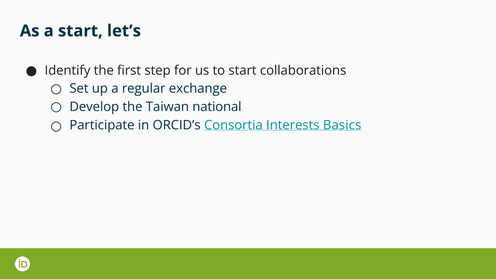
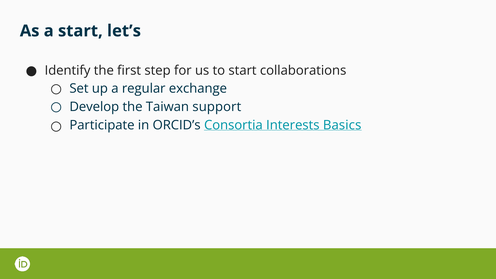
national: national -> support (217, 107)
